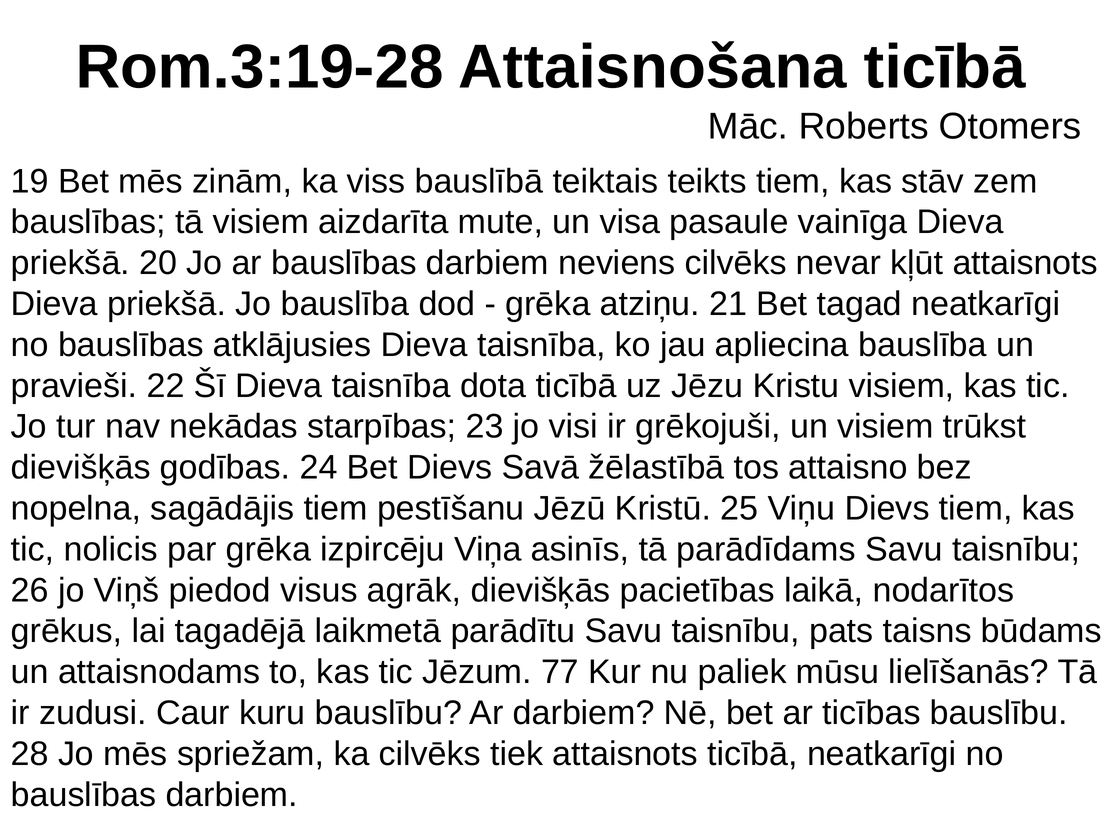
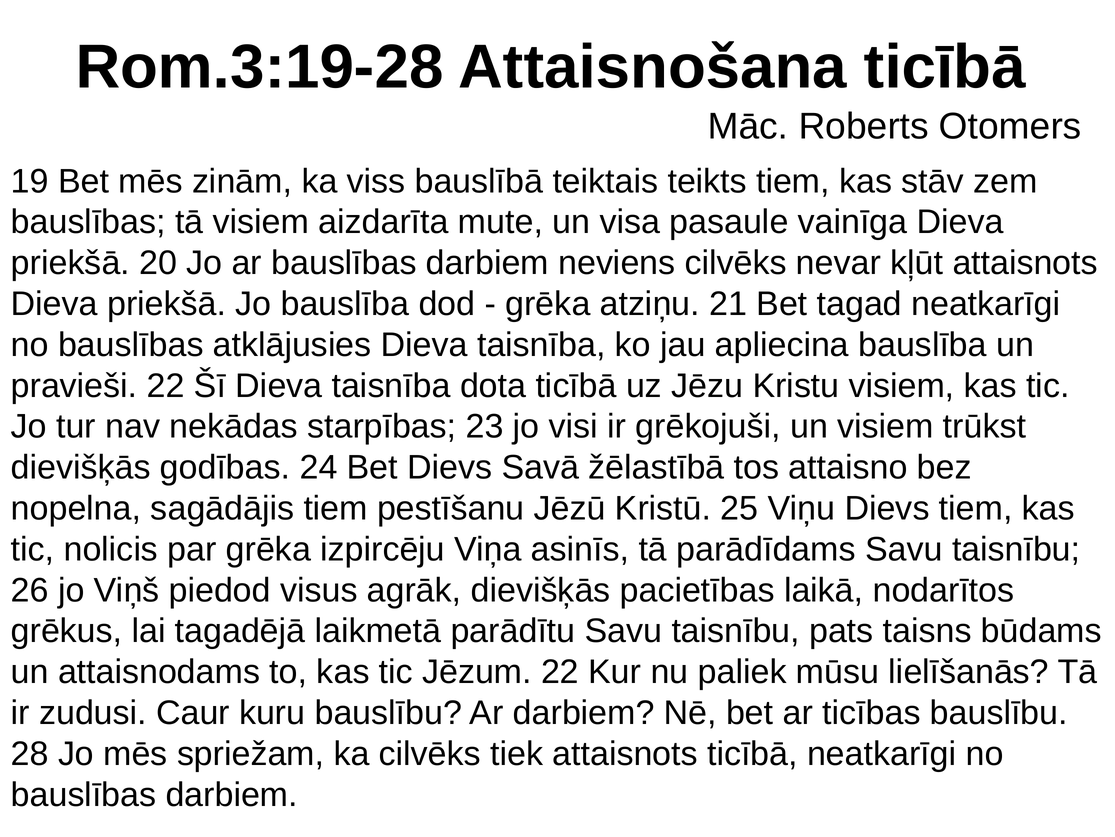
Jēzum 77: 77 -> 22 (560, 672)
